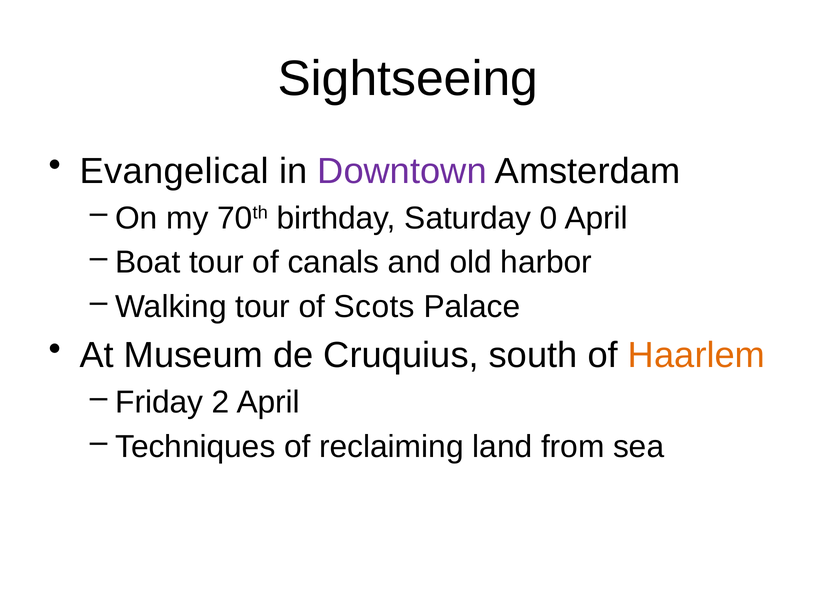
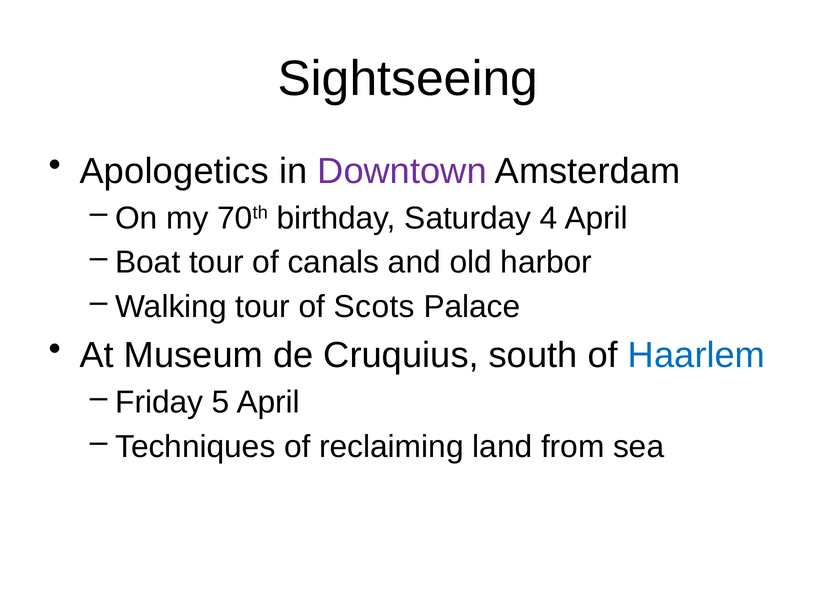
Evangelical: Evangelical -> Apologetics (174, 171)
0: 0 -> 4 (549, 218)
Haarlem colour: orange -> blue (697, 355)
2: 2 -> 5 (221, 402)
